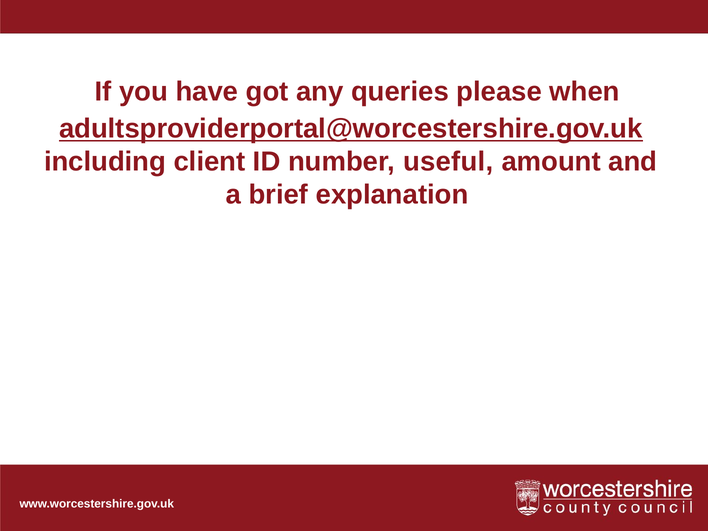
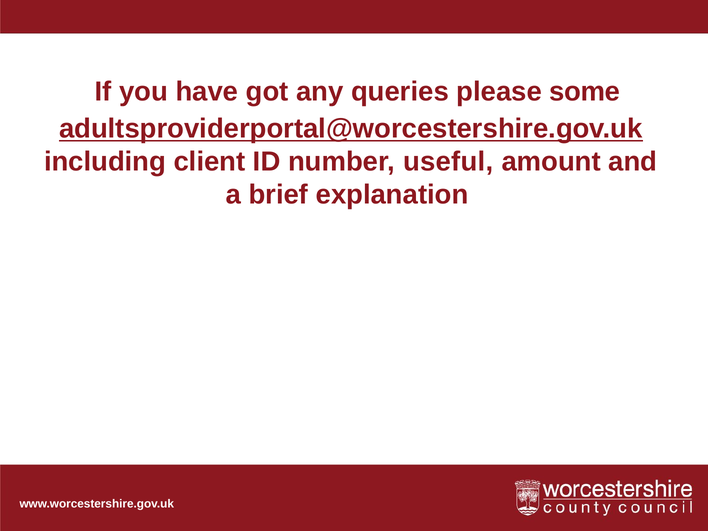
when: when -> some (585, 92)
